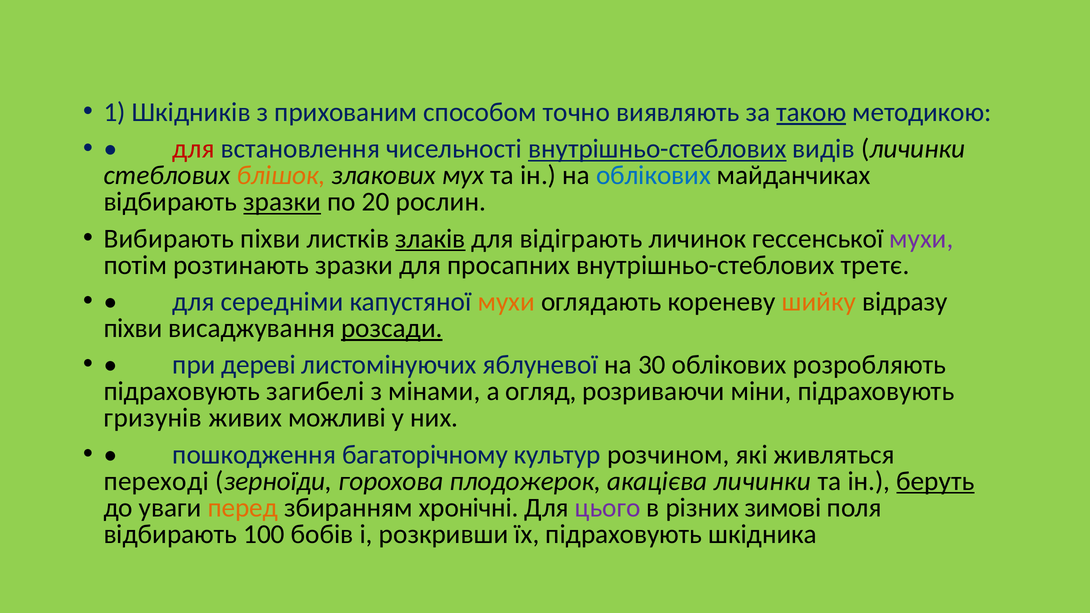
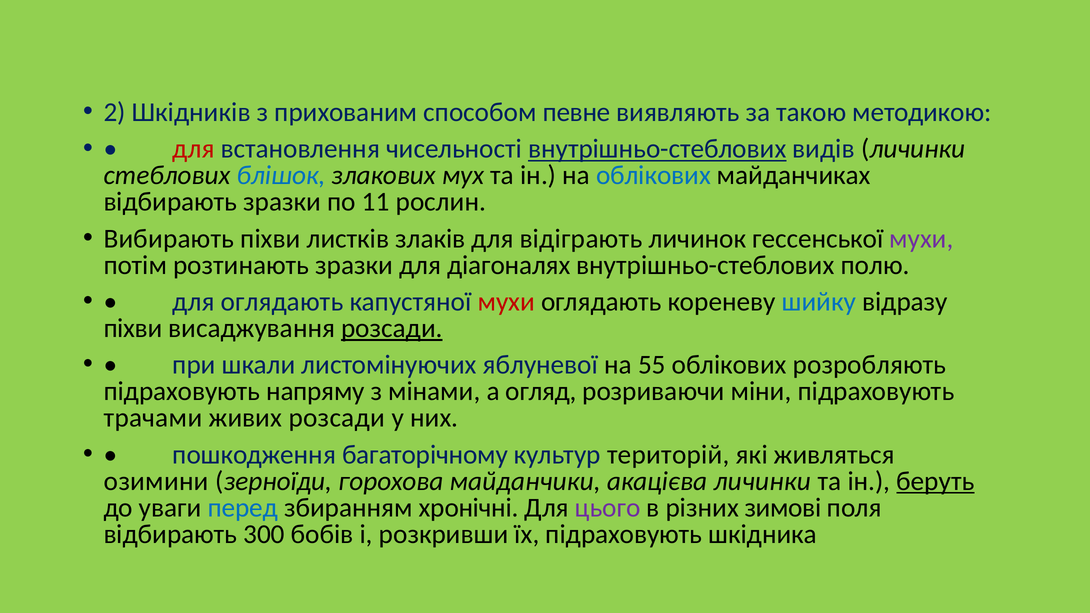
1: 1 -> 2 (115, 112)
точно: точно -> певне (577, 112)
такою underline: present -> none (811, 112)
блішок colour: orange -> blue (281, 175)
зразки underline: present -> none (282, 202)
20: 20 -> 11 (376, 202)
злаків underline: present -> none (430, 239)
просапних: просапних -> діагоналях (509, 265)
третє: третє -> полю (875, 265)
для середніми: середніми -> оглядають (282, 302)
мухи colour: orange -> red (506, 302)
шийку colour: orange -> blue (819, 302)
дереві: дереві -> шкали (259, 365)
30: 30 -> 55 (652, 365)
загибелі: загибелі -> напряму (316, 391)
гризунів: гризунів -> трачами (153, 418)
живих можливі: можливі -> розсади (337, 418)
розчином: розчином -> територій (668, 455)
переході: переході -> озимини (156, 481)
плодожерок: плодожерок -> майданчики (525, 481)
перед colour: orange -> blue (243, 508)
100: 100 -> 300 (264, 534)
